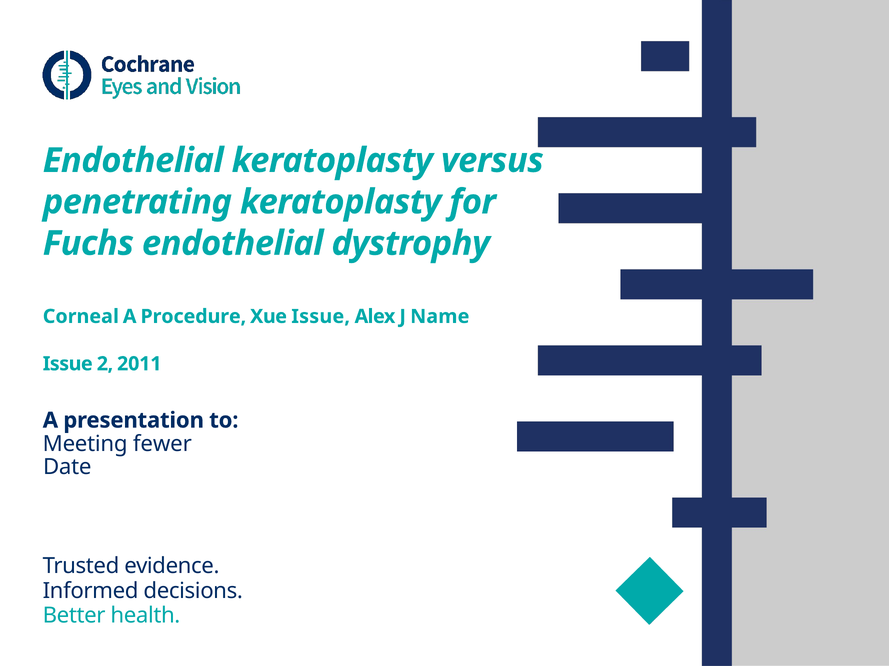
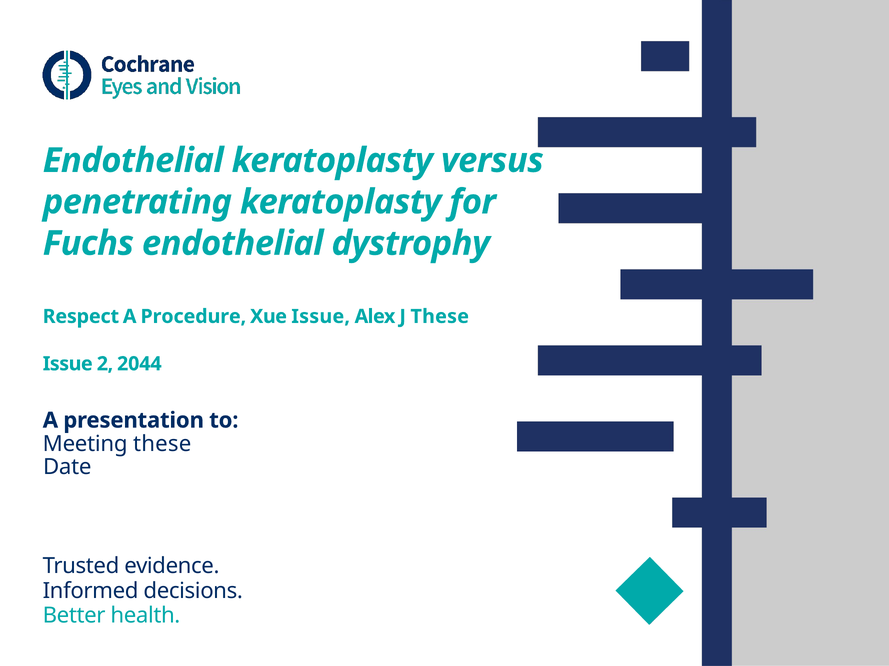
Corneal: Corneal -> Respect (81, 317)
J Name: Name -> These (440, 317)
2011: 2011 -> 2044 (139, 364)
Meeting fewer: fewer -> these (162, 444)
